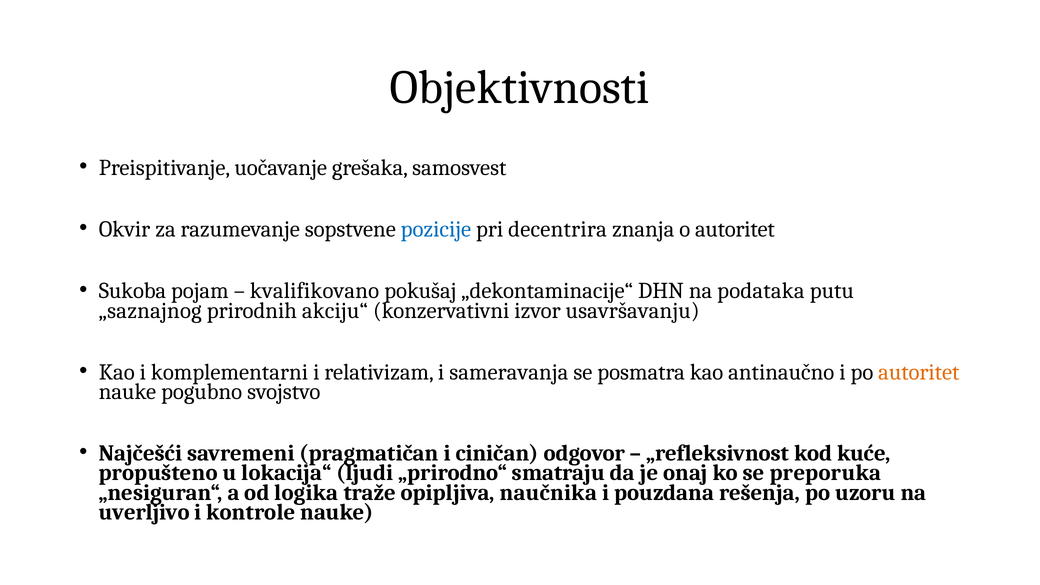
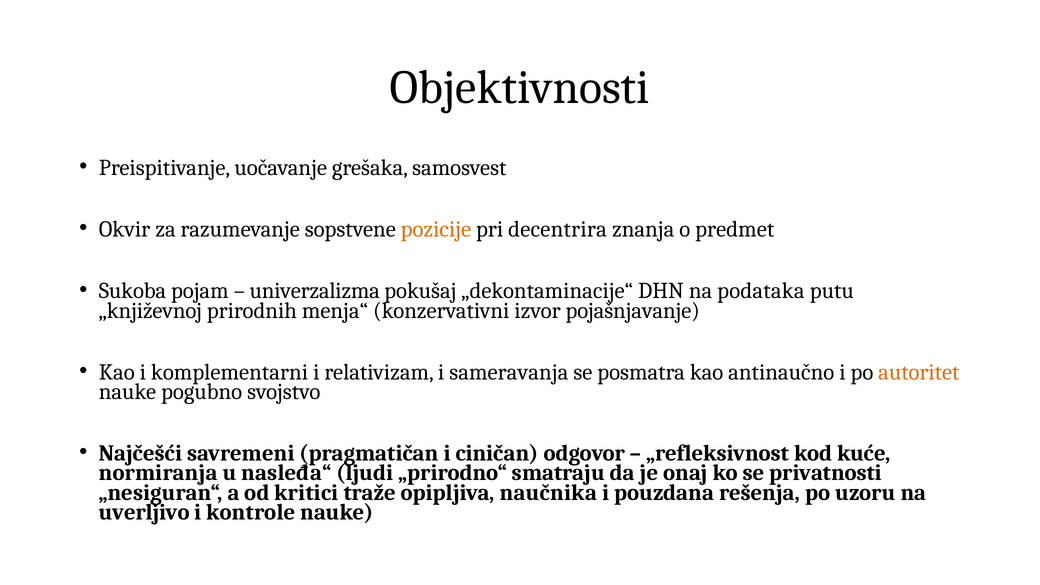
pozicije colour: blue -> orange (436, 229)
o autoritet: autoritet -> predmet (735, 229)
kvalifikovano: kvalifikovano -> univerzalizma (315, 291)
„saznajnog: „saznajnog -> „književnoj (150, 311)
akciju“: akciju“ -> menja“ (335, 311)
usavršavanju: usavršavanju -> pojašnjavanje (633, 311)
propušteno: propušteno -> normiranja (158, 473)
lokacija“: lokacija“ -> nasleđa“ (286, 473)
preporuka: preporuka -> privatnosti (826, 473)
logika: logika -> kritici (306, 493)
